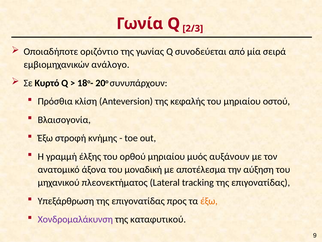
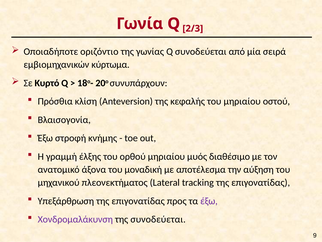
ανάλογο: ανάλογο -> κύρτωμα (111, 65)
αυξάνουν: αυξάνουν -> διαθέσιμο (230, 156)
έξω colour: orange -> purple (209, 201)
της καταφυτικού: καταφυτικού -> συνοδεύεται (158, 219)
